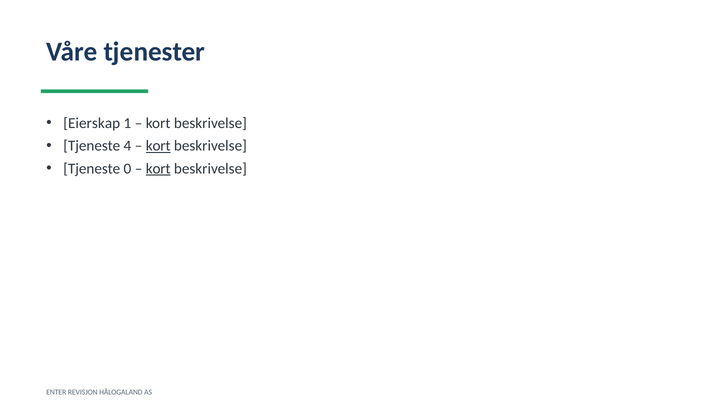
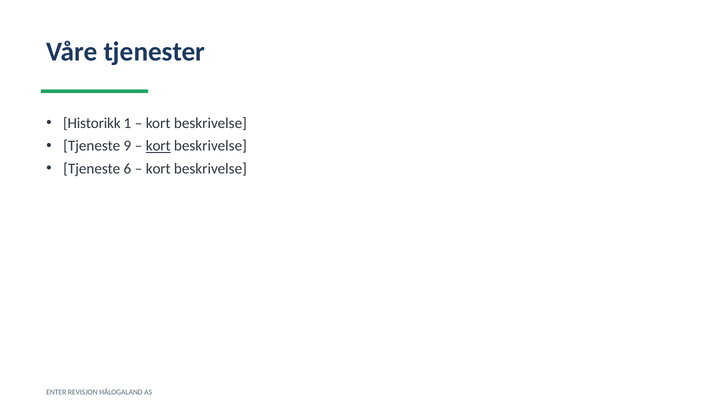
Eierskap: Eierskap -> Historikk (92, 123)
4: 4 -> 9 (127, 146)
0: 0 -> 6 (127, 169)
kort underline: present -> none (158, 169)
